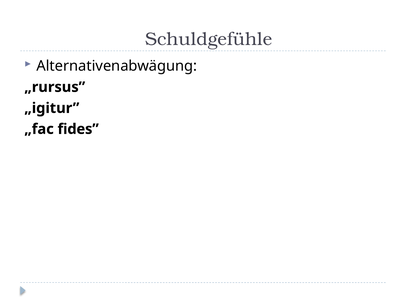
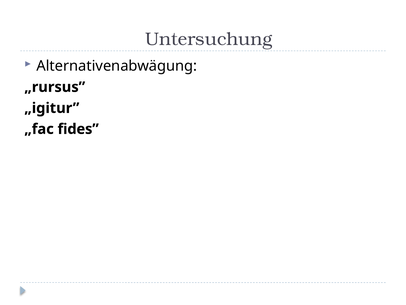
Schuldgefühle: Schuldgefühle -> Untersuchung (209, 39)
